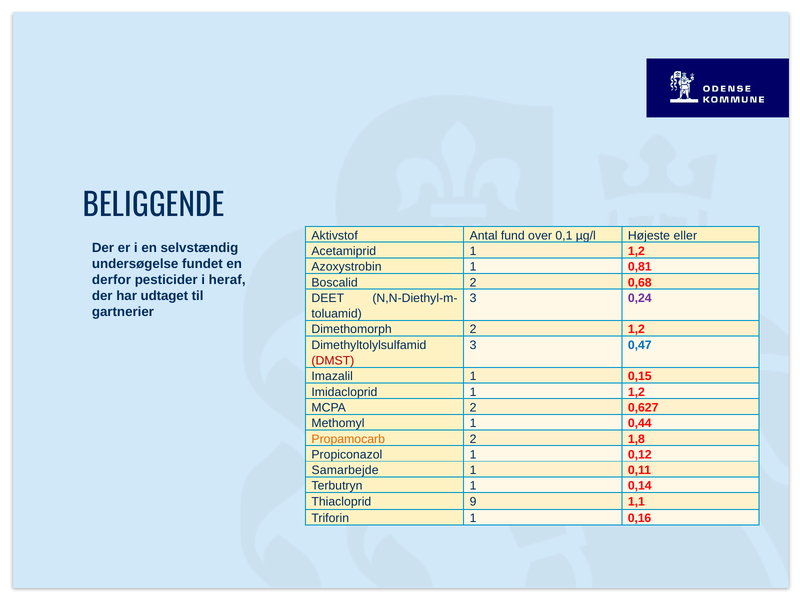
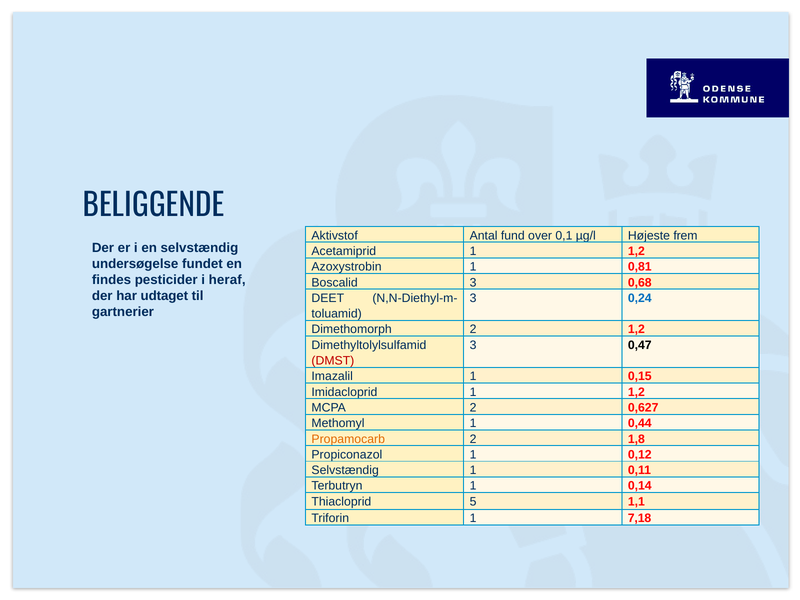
eller: eller -> frem (685, 236)
derfor: derfor -> findes (112, 280)
Boscalid 2: 2 -> 3 (473, 283)
0,24 colour: purple -> blue (640, 298)
0,47 colour: blue -> black (640, 345)
Samarbejde: Samarbejde -> Selvstændig (345, 470)
9: 9 -> 5 (473, 502)
0,16: 0,16 -> 7,18 (640, 518)
